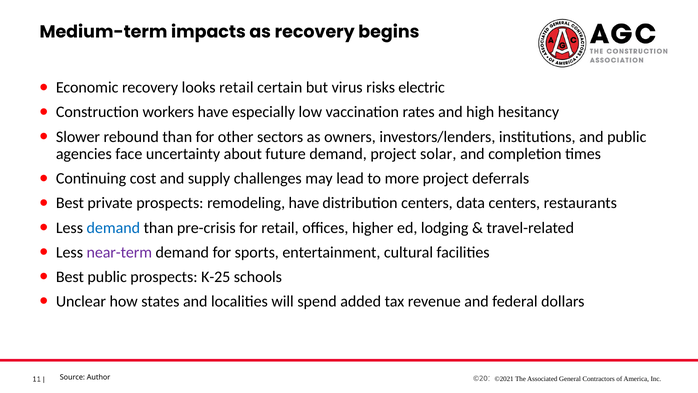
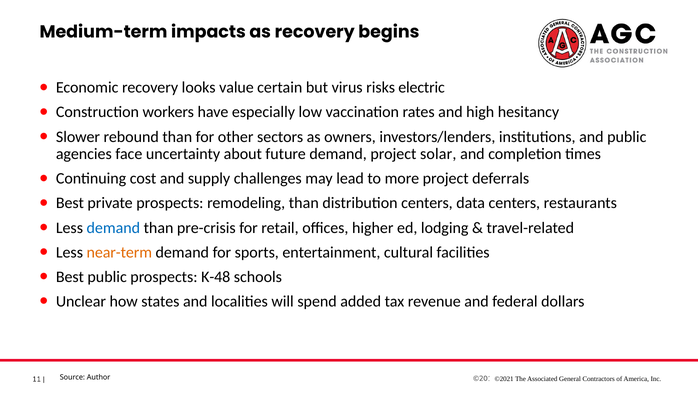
looks retail: retail -> value (236, 88)
remodeling have: have -> than (304, 203)
near-term colour: purple -> orange (119, 252)
K-25: K-25 -> K-48 (216, 277)
